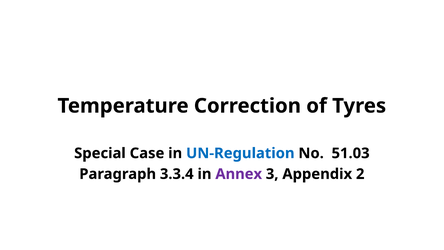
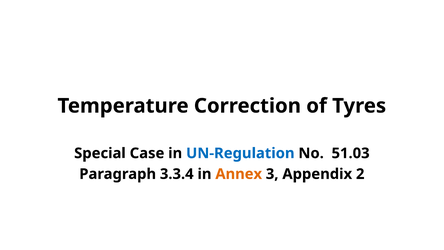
Annex colour: purple -> orange (239, 174)
